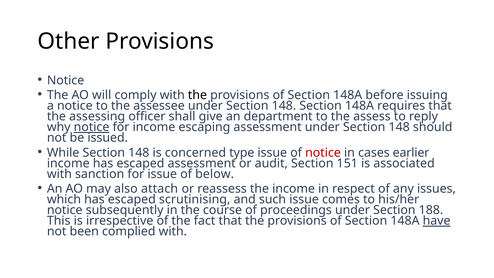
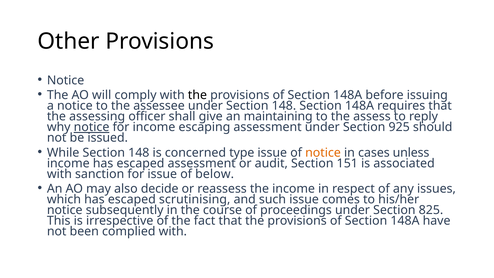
department: department -> maintaining (278, 116)
assessment under Section 148: 148 -> 925 (399, 127)
notice colour: red -> orange (323, 153)
earlier: earlier -> unless (411, 153)
attach: attach -> decide (160, 189)
188: 188 -> 825 (431, 210)
have underline: present -> none (437, 221)
